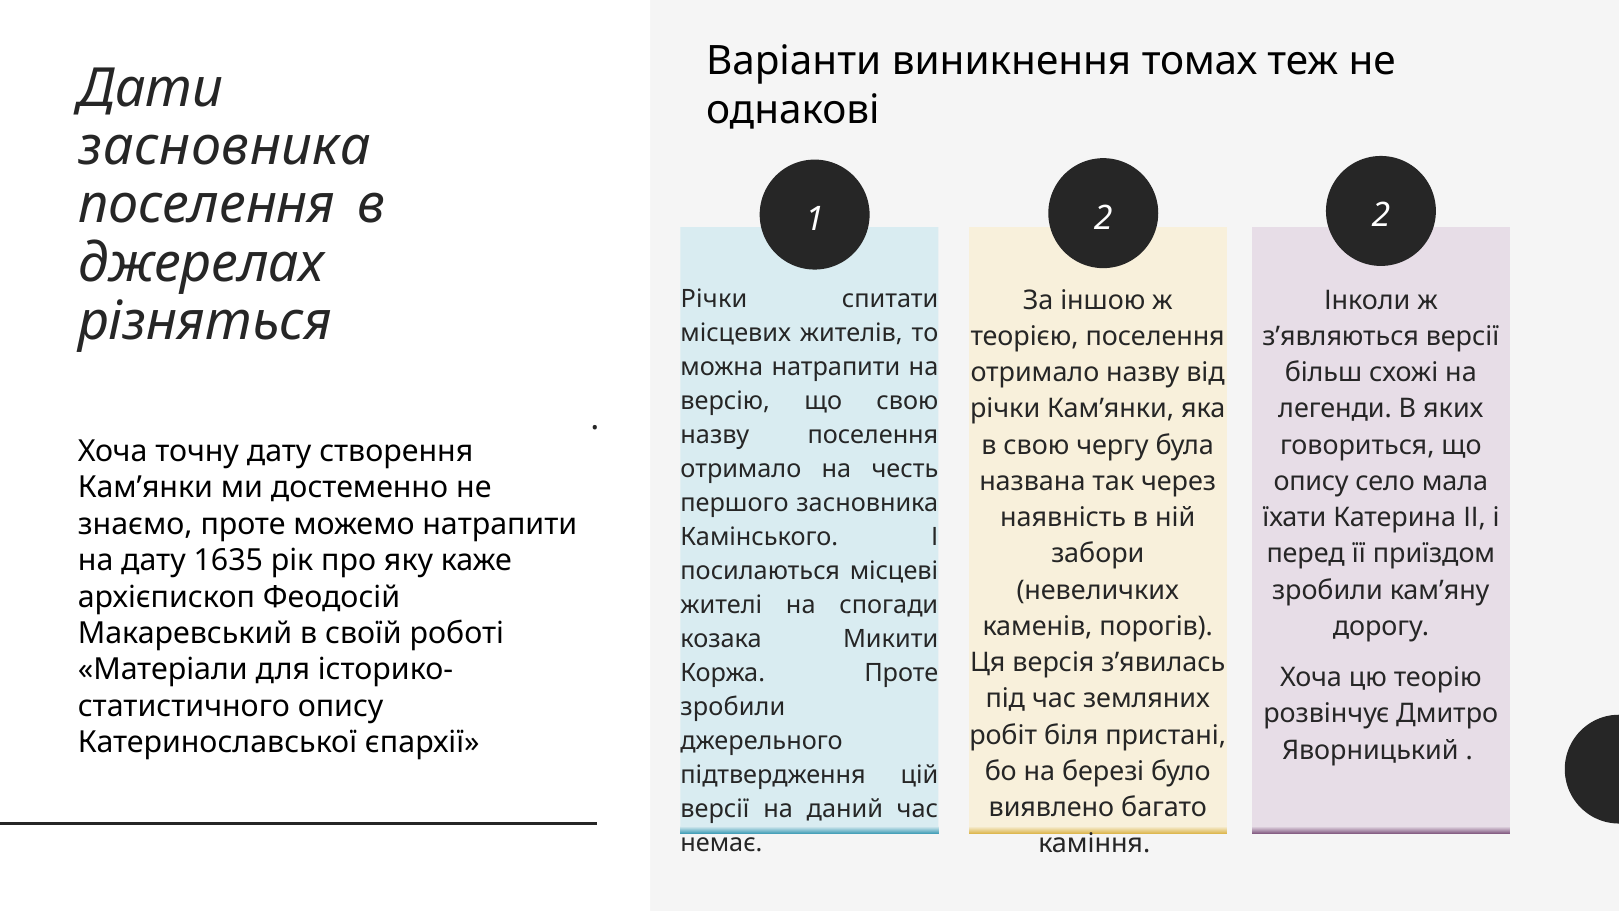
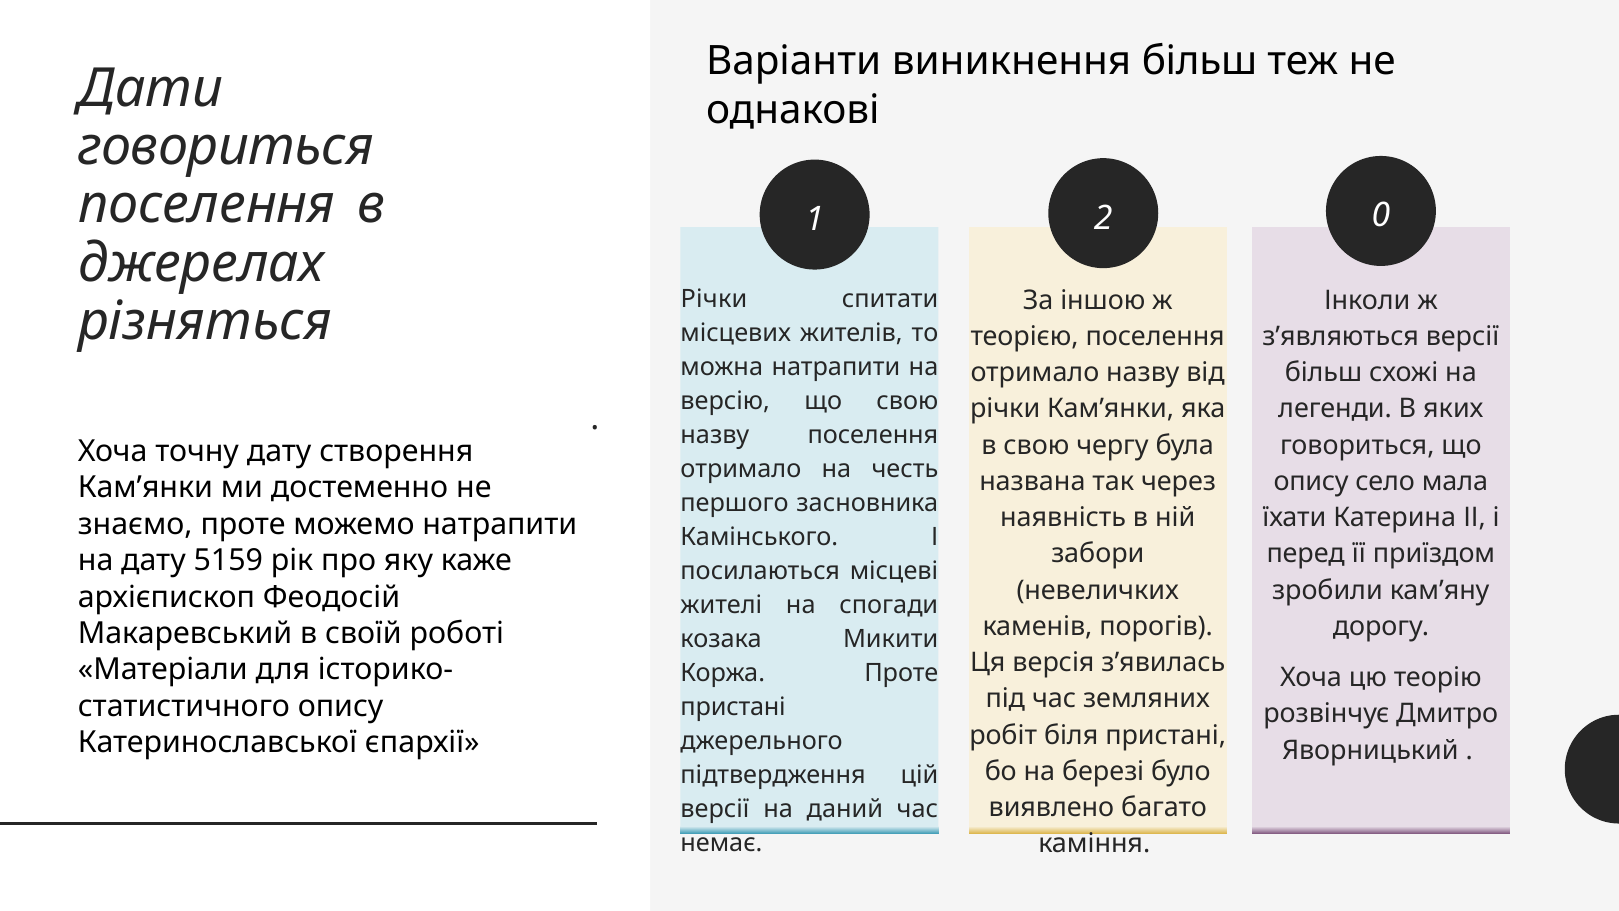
виникнення томах: томах -> більш (1200, 61)
засновника: засновника -> говориться (225, 147)
2: 2 -> 0 (1381, 216)
1635: 1635 -> 5159 (228, 560)
зробили: зробили -> пристані (733, 707)
